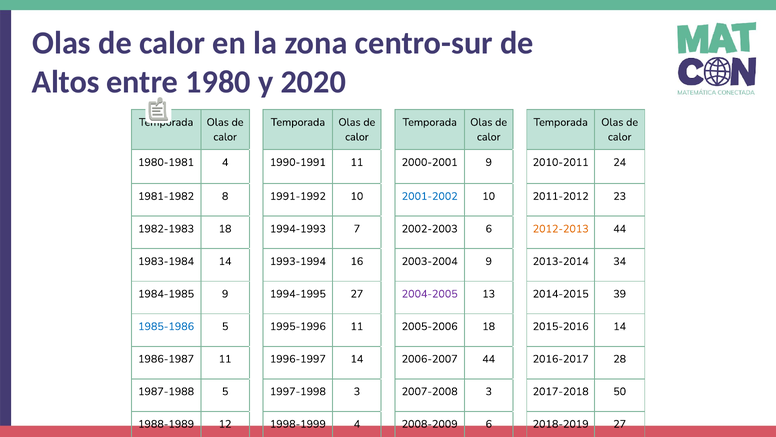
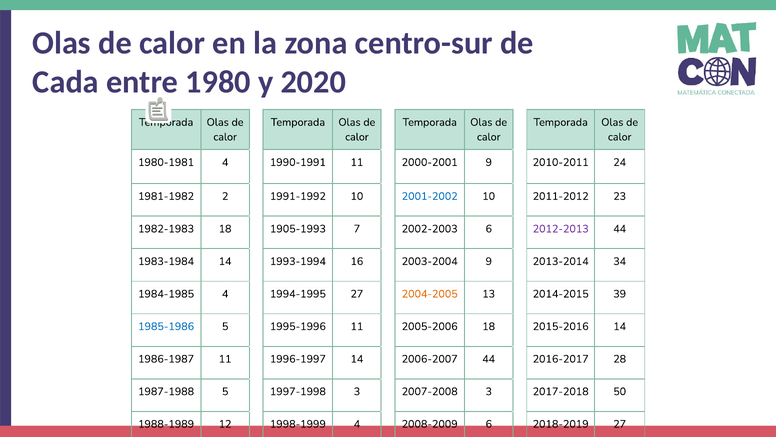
Altos: Altos -> Cada (66, 82)
8: 8 -> 2 (225, 196)
1994-1993: 1994-1993 -> 1905-1993 (298, 229)
2012-2013 colour: orange -> purple (561, 229)
1984-1985 9: 9 -> 4 (225, 294)
2004-2005 colour: purple -> orange (430, 294)
